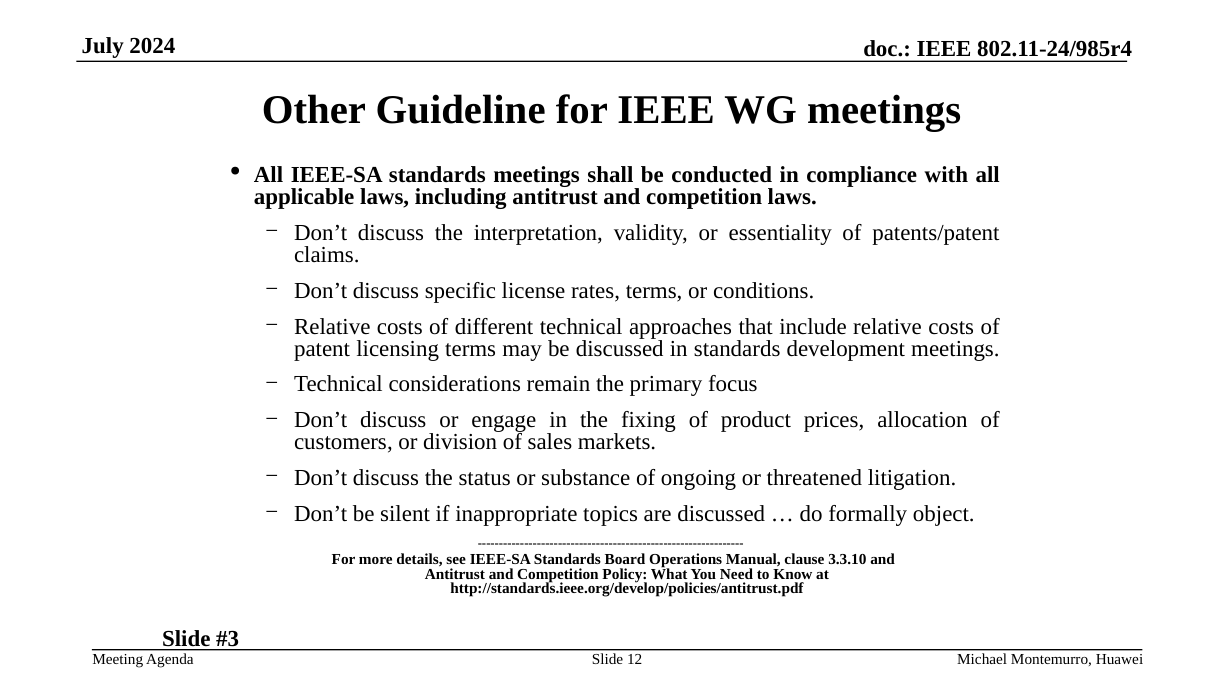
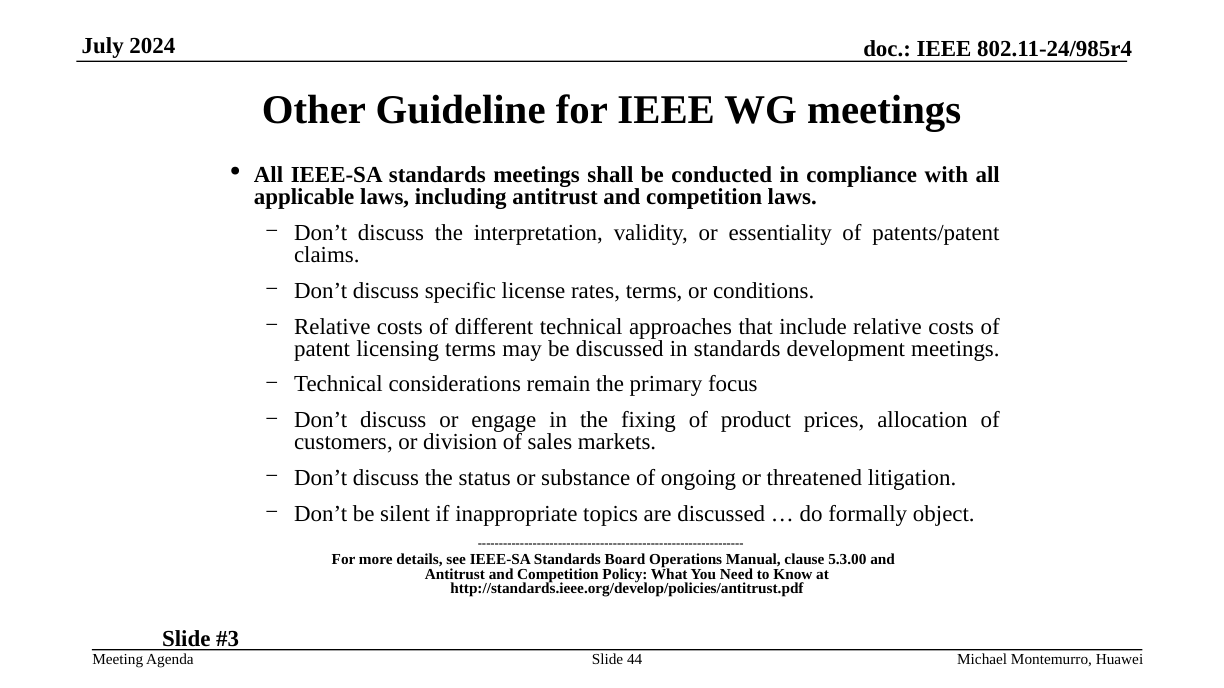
3.3.10: 3.3.10 -> 5.3.00 (847, 560)
12: 12 -> 44 (635, 660)
